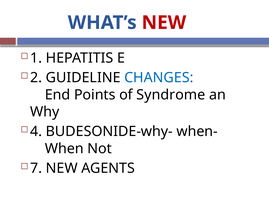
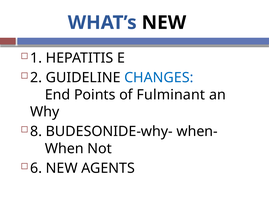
NEW colour: red -> black (164, 23)
Syndrome: Syndrome -> Fulminant (171, 95)
4: 4 -> 8 (36, 131)
7: 7 -> 6 (36, 168)
